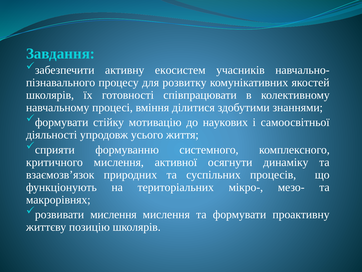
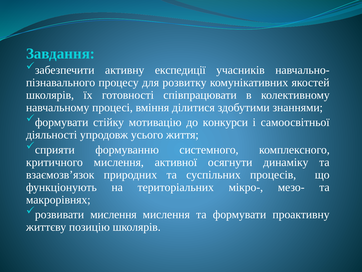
екосистем: екосистем -> експедиції (180, 70)
наукових: наукових -> конкурси (225, 122)
